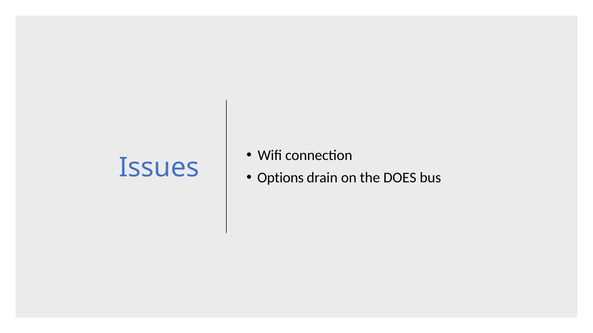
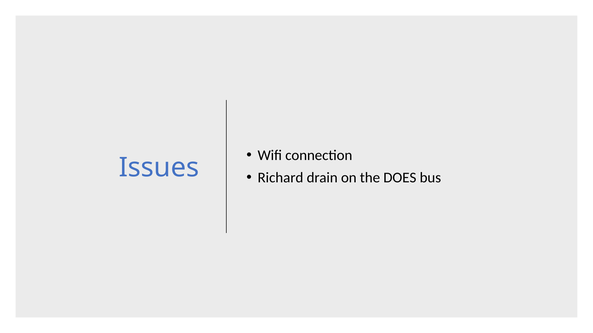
Options: Options -> Richard (280, 178)
